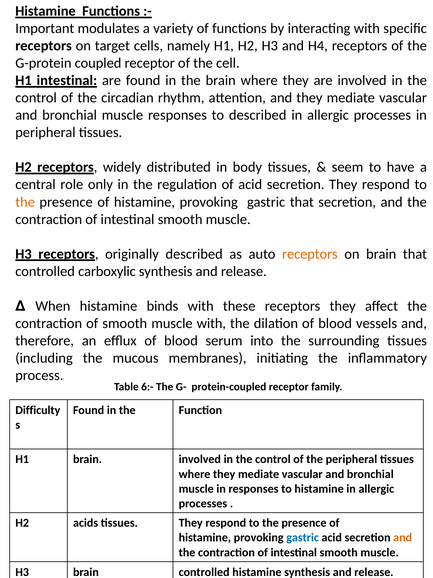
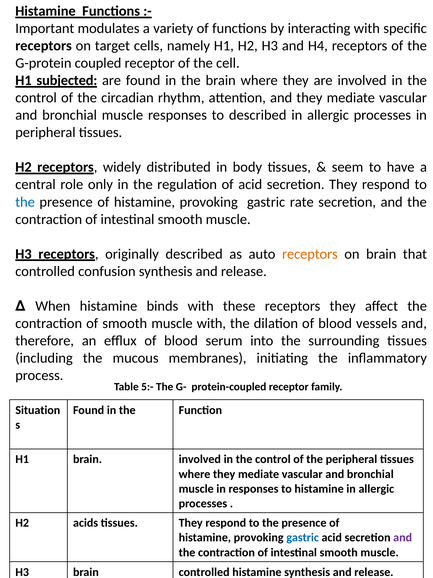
H1 intestinal: intestinal -> subjected (67, 80)
the colour: orange -> blue (25, 202)
gastric that: that -> rate (302, 202)
carboxylic: carboxylic -> confusion (107, 271)
6:-: 6:- -> 5:- (147, 386)
Difficulty: Difficulty -> Situation (38, 410)
and colour: orange -> purple (403, 537)
